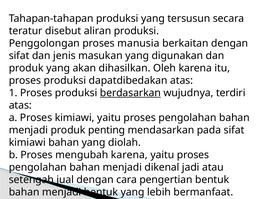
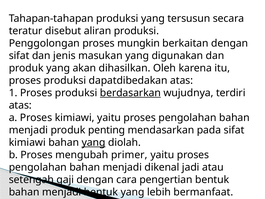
manusia: manusia -> mungkin (139, 43)
yang underline: none -> present (94, 142)
mengubah karena: karena -> primer (129, 155)
jual: jual -> gaji (65, 179)
